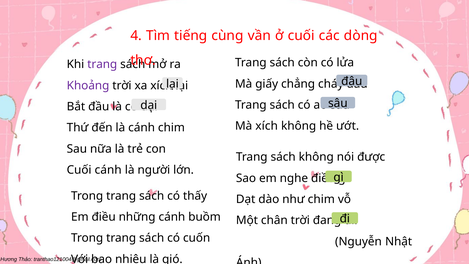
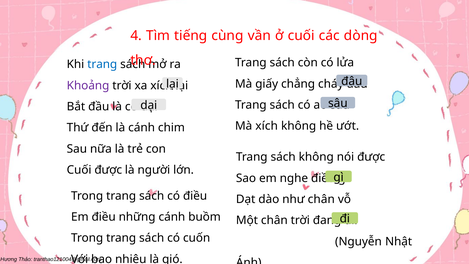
trang colour: purple -> blue (102, 64)
Cuối cánh: cánh -> được (108, 170)
có thấy: thấy -> điều (195, 196)
như chim: chim -> chân (321, 199)
